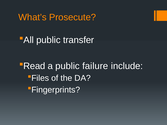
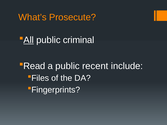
All underline: none -> present (29, 40)
transfer: transfer -> criminal (79, 40)
failure: failure -> recent (95, 66)
